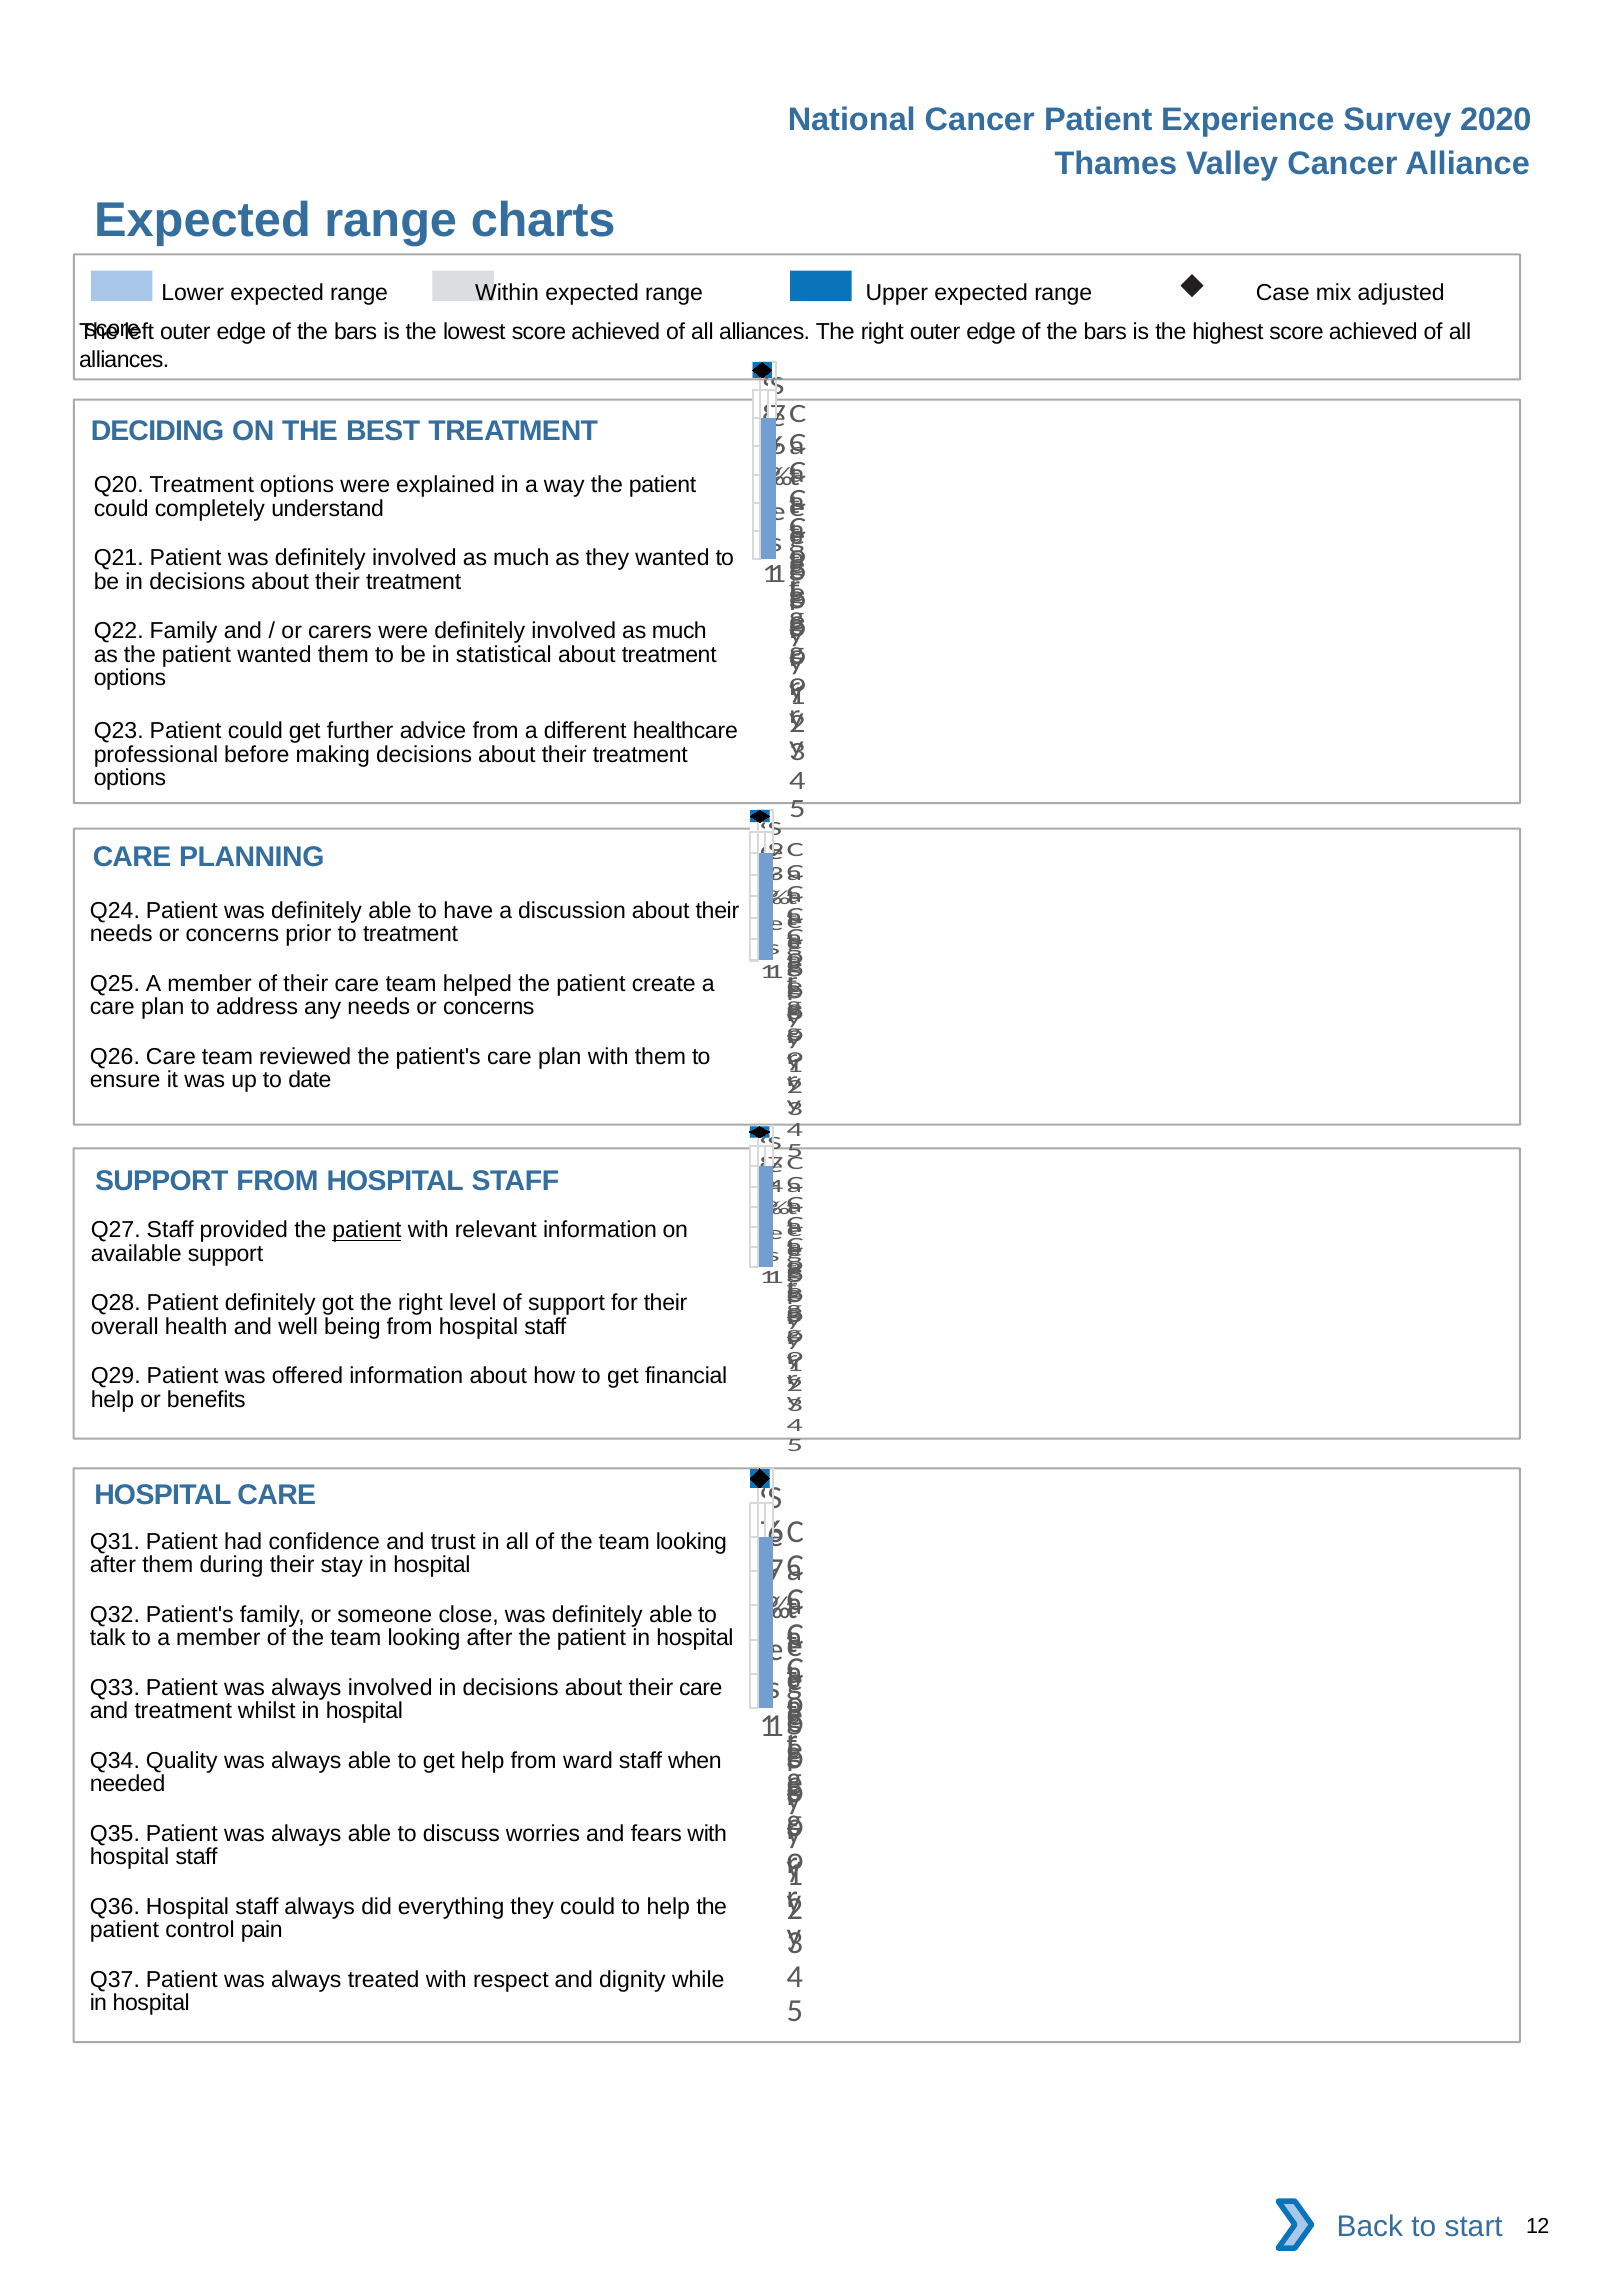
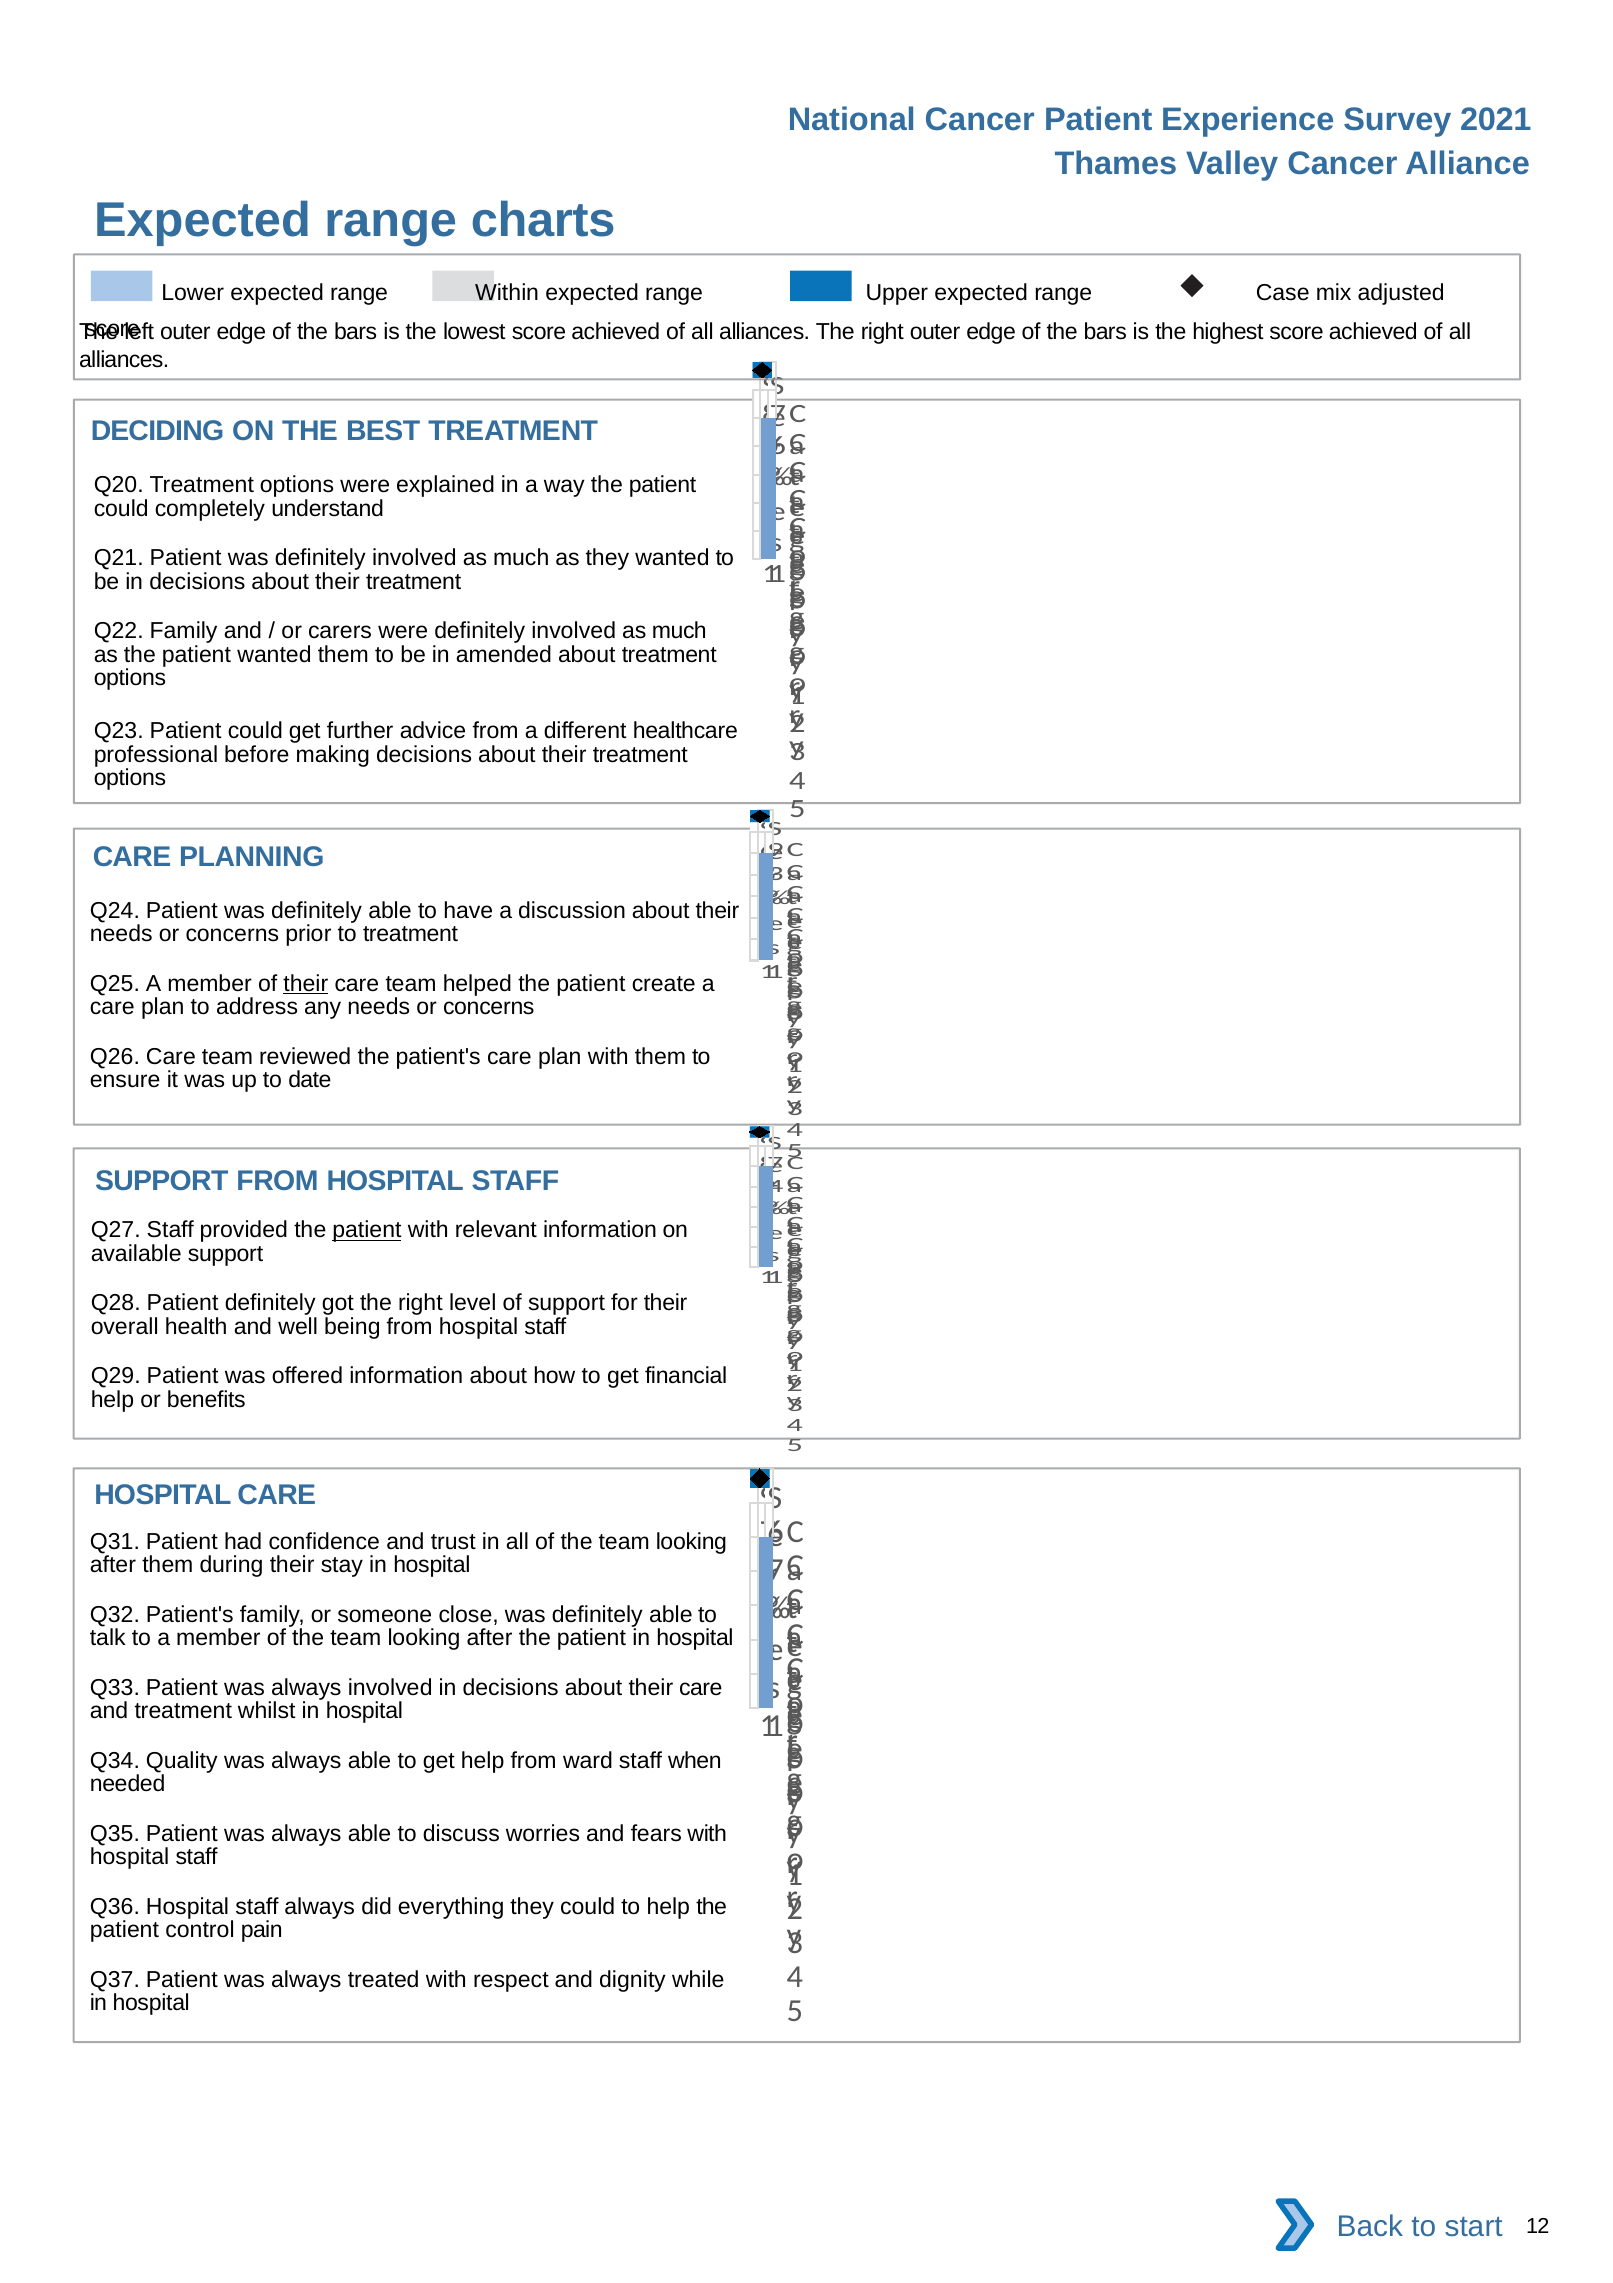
2020: 2020 -> 2021 (1496, 120)
statistical: statistical -> amended (504, 655)
their underline: none -> present (306, 984)
